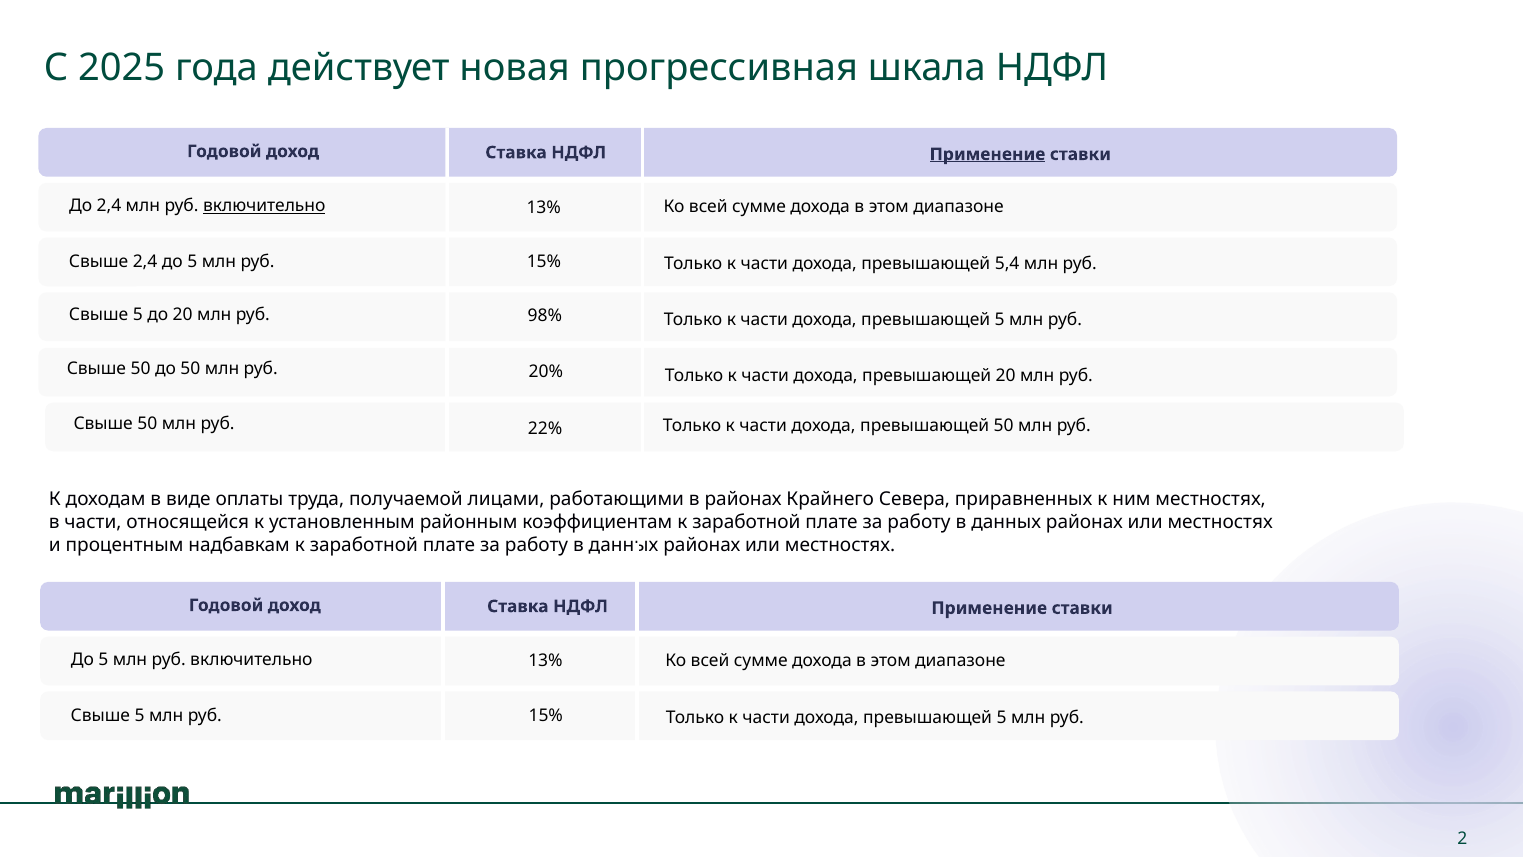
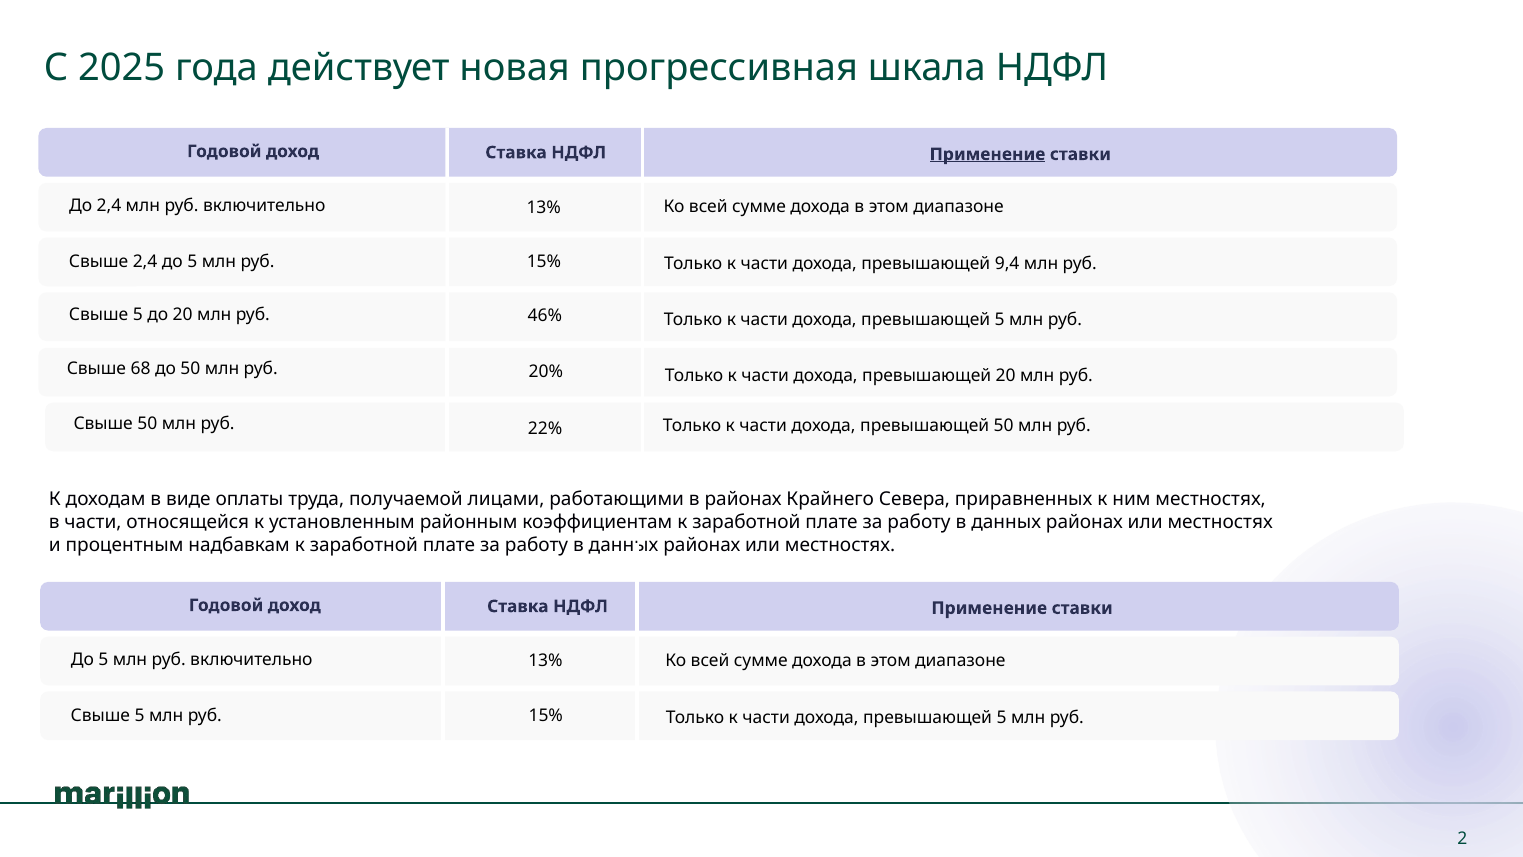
включительно underline: present -> none (264, 206)
5,4: 5,4 -> 9,4 (1007, 264)
98%: 98% -> 46% (545, 316)
50: 50 -> 68 (141, 369)
